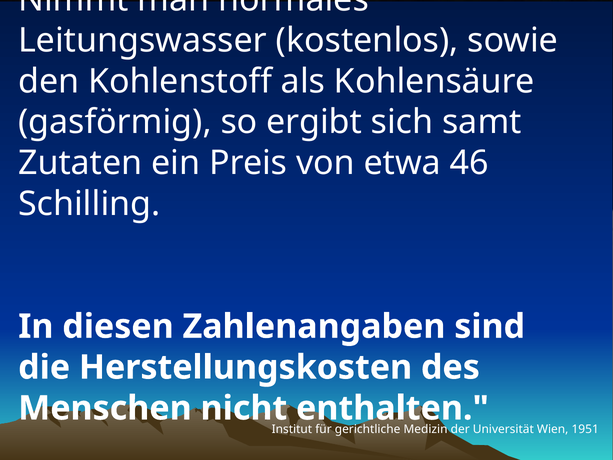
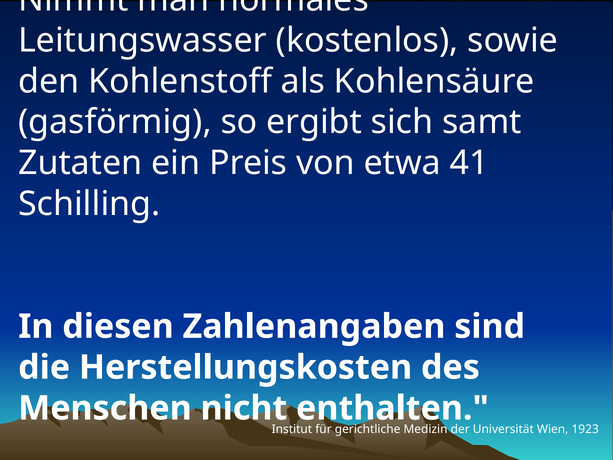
46: 46 -> 41 (469, 163)
1951: 1951 -> 1923 (585, 429)
